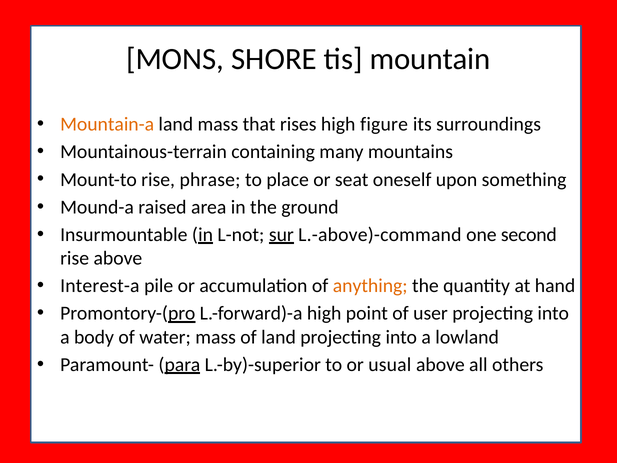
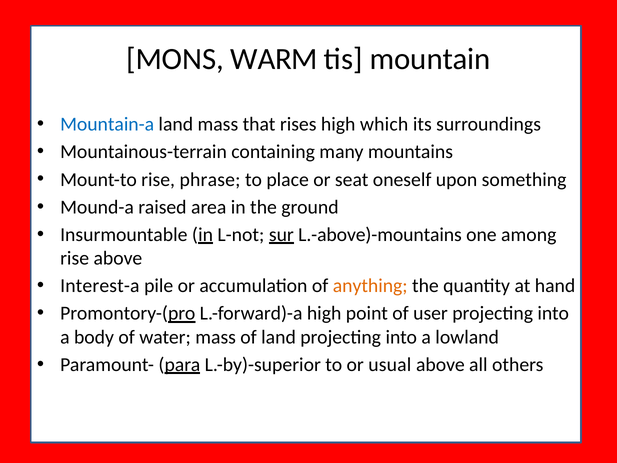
SHORE: SHORE -> WARM (274, 59)
Mountain-a colour: orange -> blue (107, 124)
figure: figure -> which (384, 124)
L.-above)-command: L.-above)-command -> L.-above)-mountains (380, 235)
second: second -> among (529, 235)
